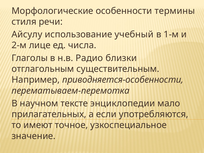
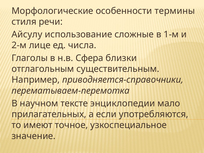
учебный: учебный -> сложные (134, 34)
Радио: Радио -> Сфера (89, 58)
приводняется-особенности: приводняется-особенности -> приводняется-справочники (123, 80)
